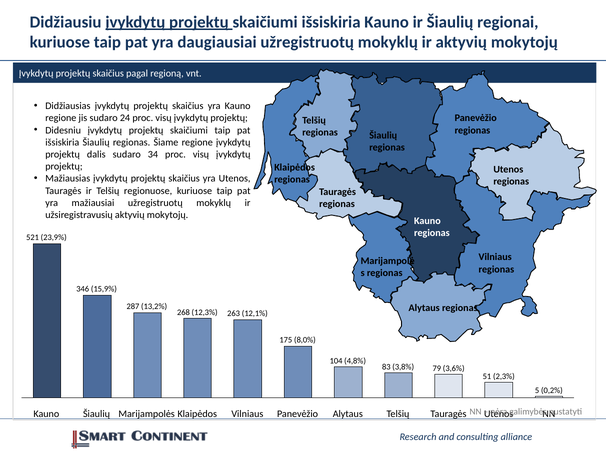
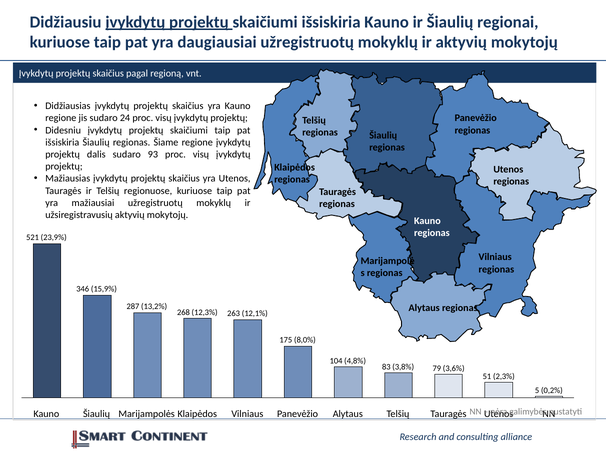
34: 34 -> 93 (153, 155)
